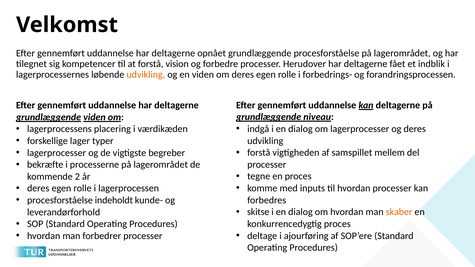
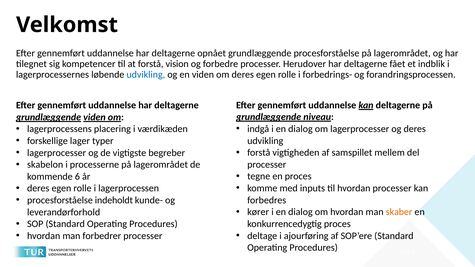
udvikling colour: orange -> blue (146, 75)
bekræfte: bekræfte -> skabelon (45, 165)
2: 2 -> 6 (77, 177)
skitse: skitse -> kører (258, 212)
